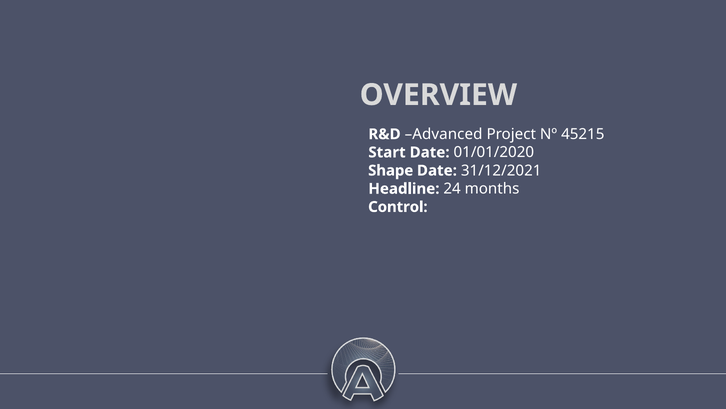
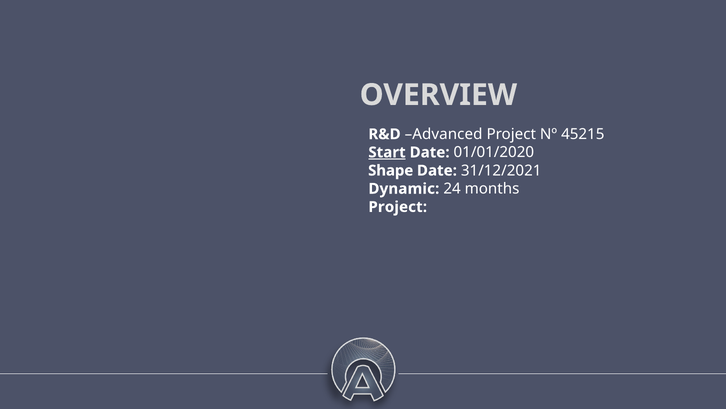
Start underline: none -> present (387, 152)
Headline: Headline -> Dynamic (404, 188)
Control: Control -> Project (398, 207)
